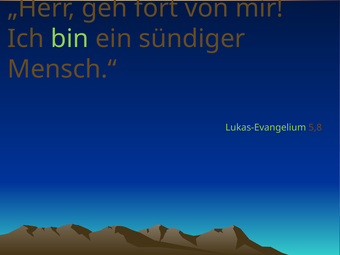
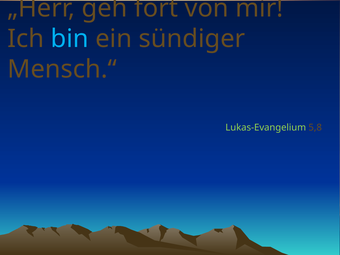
bin colour: light green -> light blue (70, 39)
